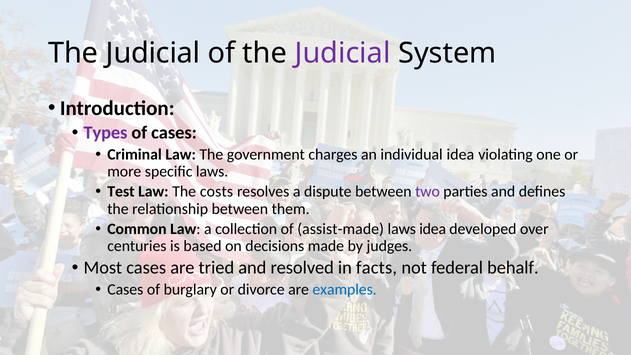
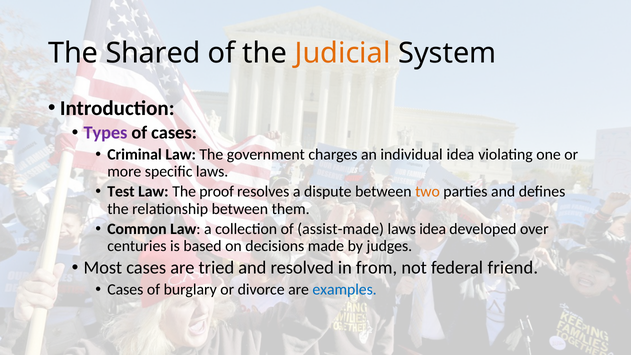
Judicial: Judicial -> Shared (153, 53)
Judicial colour: purple -> orange (343, 53)
costs: costs -> proof (217, 192)
two colour: purple -> orange (428, 192)
facts: facts -> from (377, 268)
behalf: behalf -> friend (513, 268)
